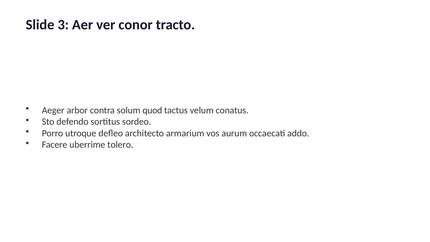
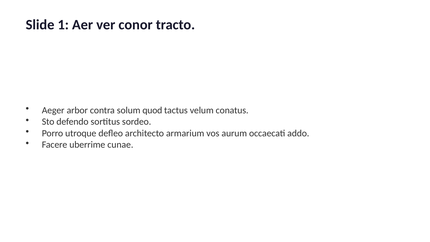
3: 3 -> 1 (63, 25)
tolero: tolero -> cunae (120, 145)
